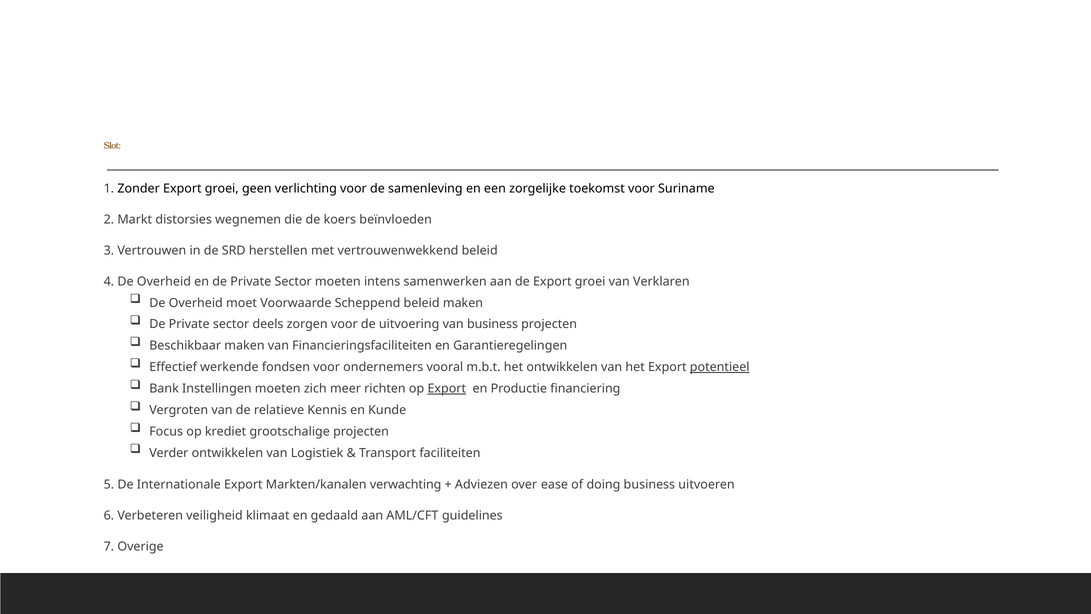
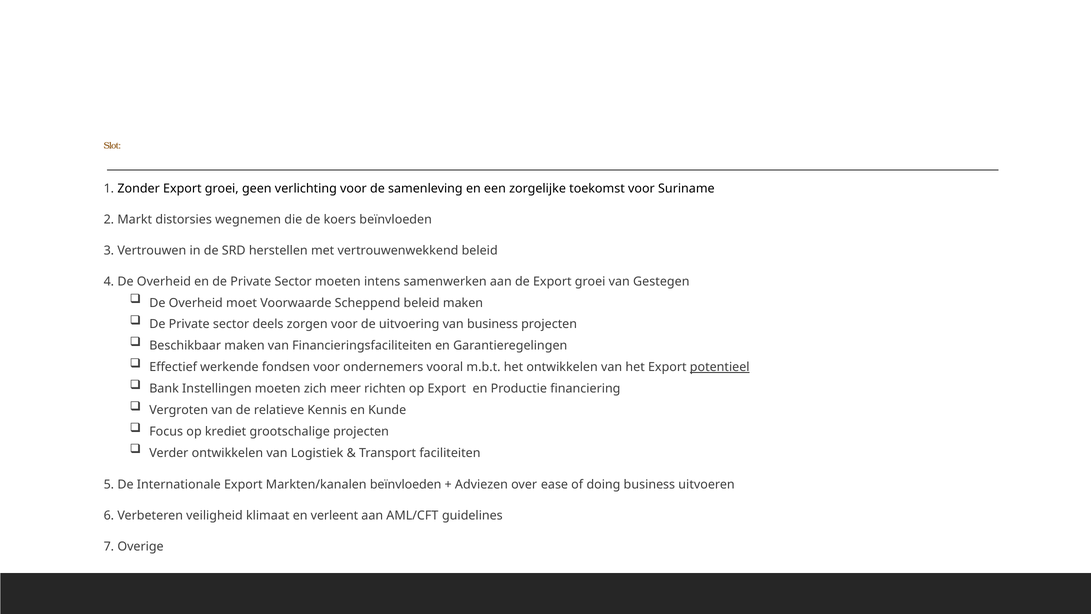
Verklaren: Verklaren -> Gestegen (661, 282)
Export underline: present -> none (447, 388)
Markten/kanalen verwachting: verwachting -> beïnvloeden (406, 484)
gedaald: gedaald -> verleent (334, 515)
